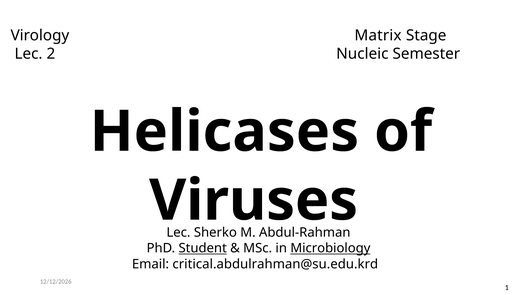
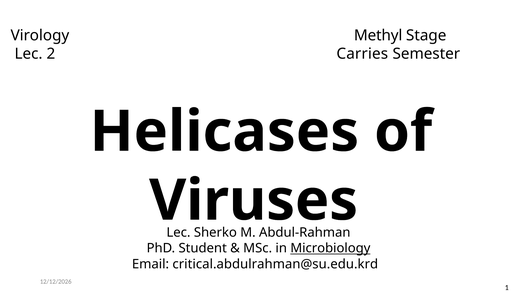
Matrix: Matrix -> Methyl (378, 35)
Nucleic: Nucleic -> Carries (362, 54)
Student underline: present -> none (203, 248)
